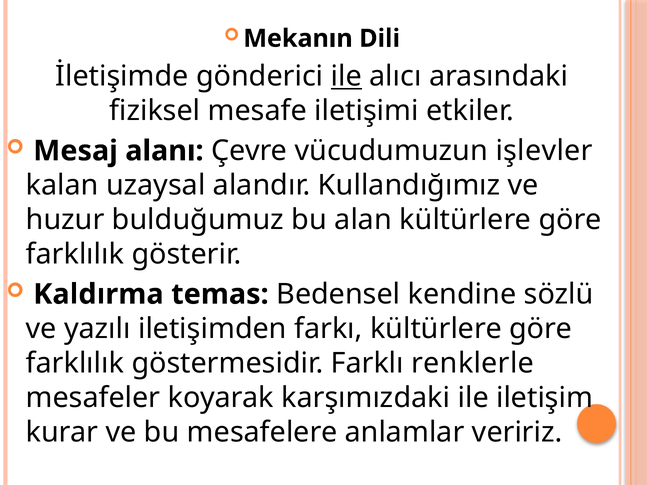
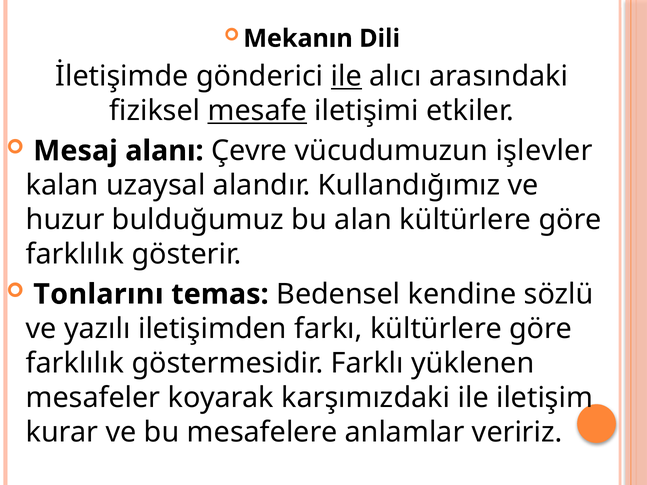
mesafe underline: none -> present (257, 111)
Kaldırma: Kaldırma -> Tonlarını (98, 294)
renklerle: renklerle -> yüklenen (473, 363)
